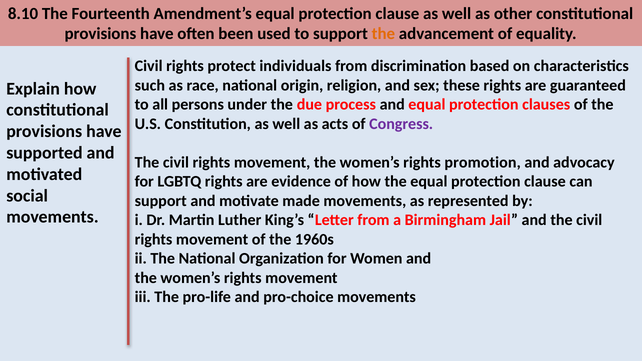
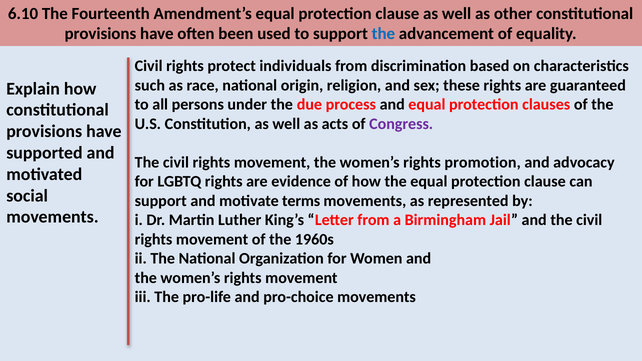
8.10: 8.10 -> 6.10 (23, 13)
the colour: orange -> blue (383, 34)
made: made -> terms (301, 201)
